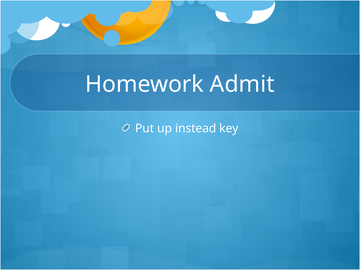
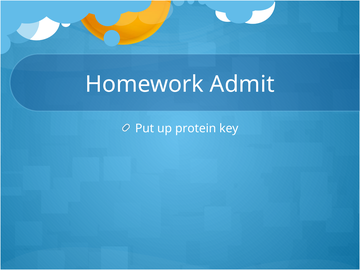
instead: instead -> protein (196, 128)
